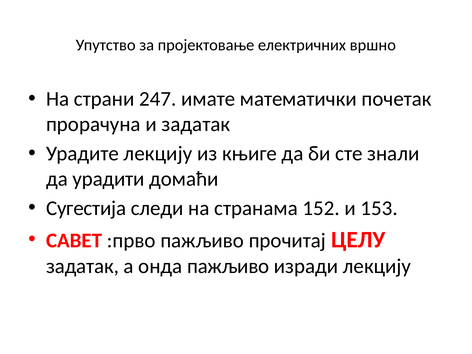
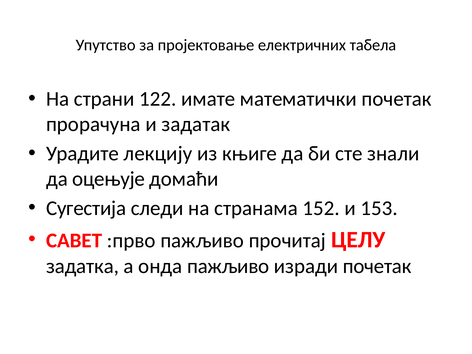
вршно: вршно -> табела (373, 45)
247: 247 -> 122 (158, 99)
урадити: урадити -> оцењује (109, 179)
задатак: задатак -> задатка (82, 266)
изради лекцију: лекцију -> почетак (377, 266)
